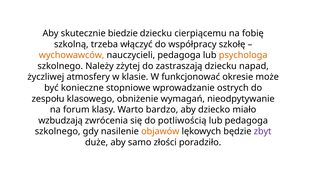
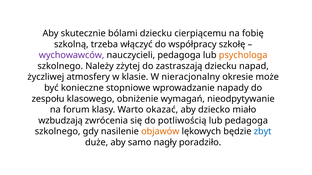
biedzie: biedzie -> bólami (123, 33)
wychowawców colour: orange -> purple (72, 55)
funkcjonować: funkcjonować -> nieracjonalny (191, 77)
ostrych: ostrych -> napady (233, 88)
bardzo: bardzo -> okazać (162, 110)
zbyt colour: purple -> blue (263, 132)
złości: złości -> nagły (165, 143)
